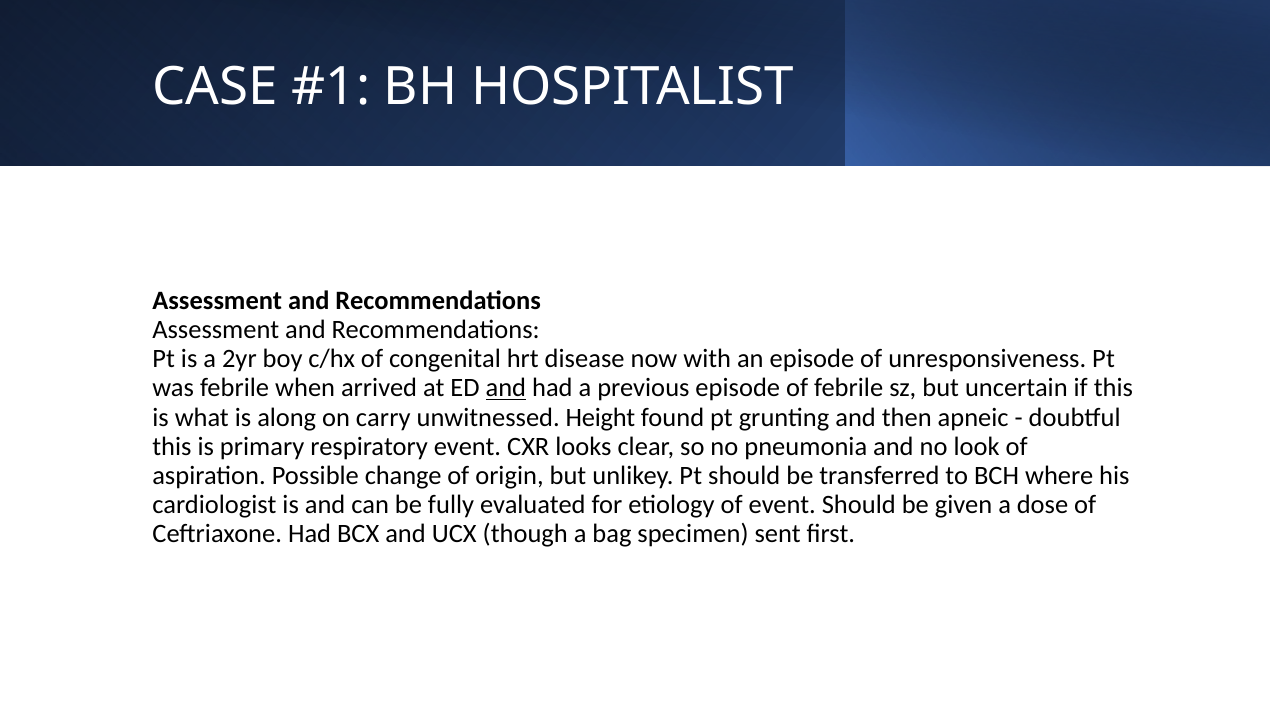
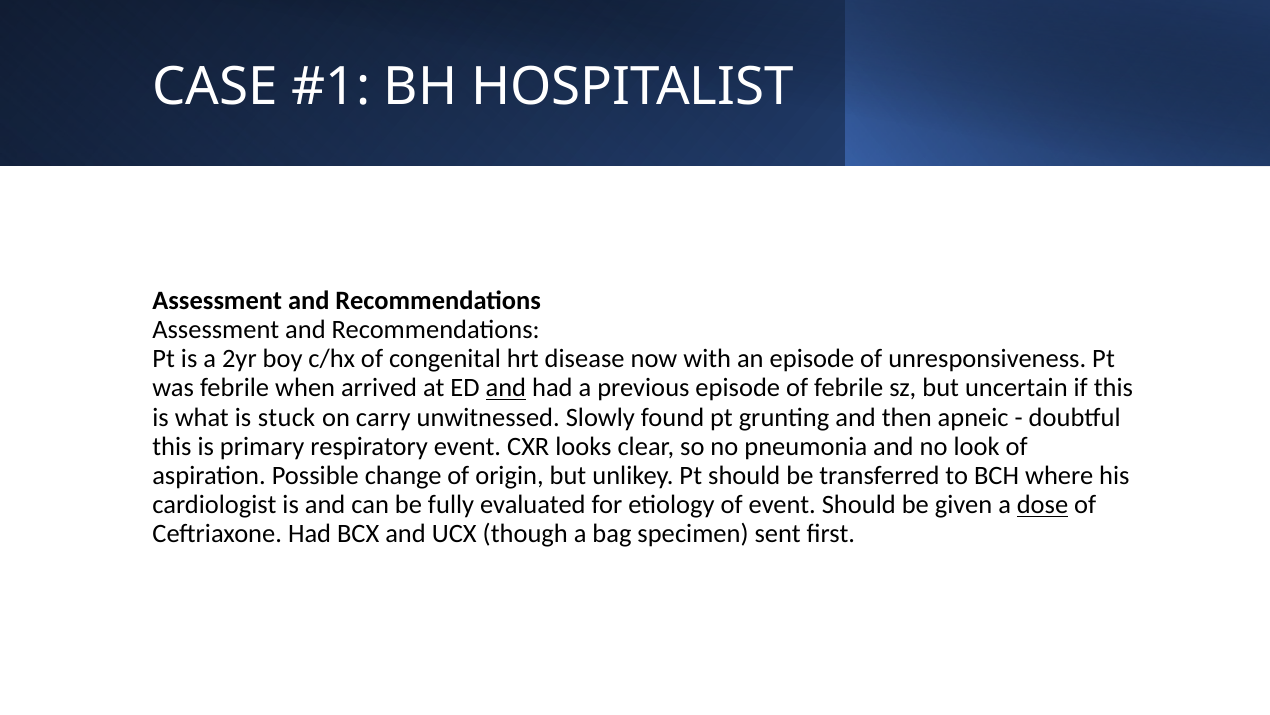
along: along -> stuck (287, 417)
Height: Height -> Slowly (600, 417)
dose underline: none -> present (1043, 505)
